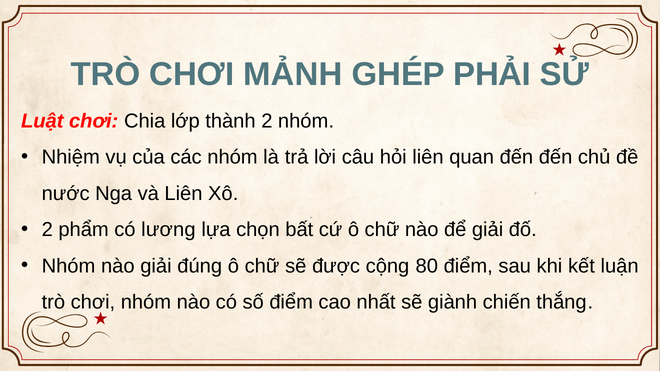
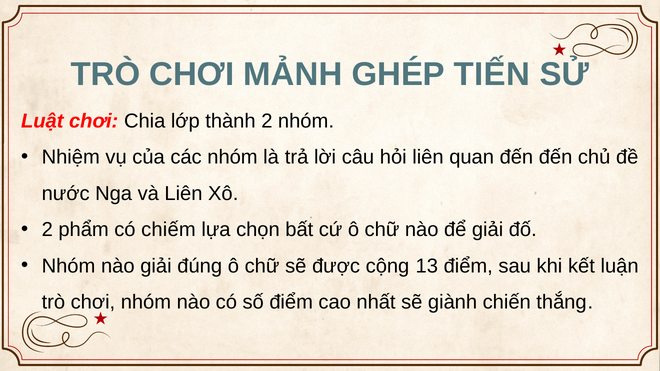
PHẢI: PHẢI -> TIẾN (492, 74)
lương: lương -> chiếm (168, 230)
80: 80 -> 13 (427, 266)
